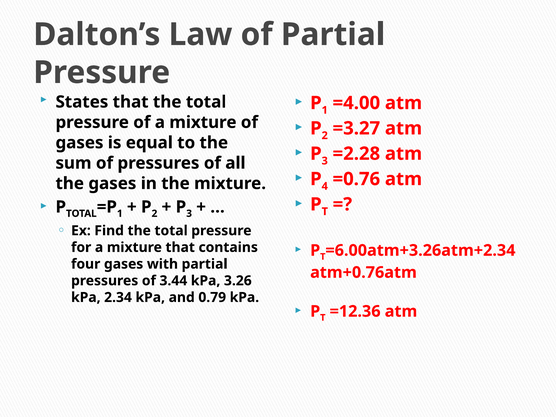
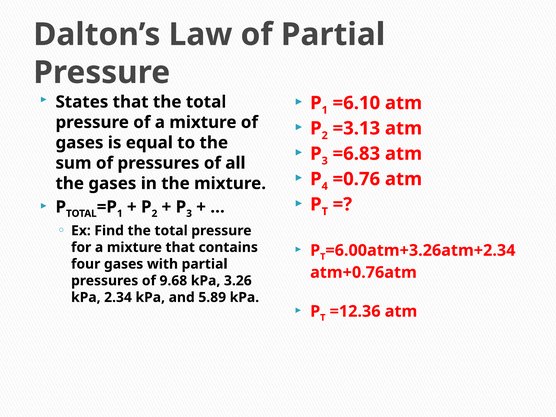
=4.00: =4.00 -> =6.10 (356, 103)
=3.27: =3.27 -> =3.13 (356, 128)
=2.28: =2.28 -> =6.83 (356, 154)
3.44: 3.44 -> 9.68 (173, 281)
0.79: 0.79 -> 5.89 (212, 297)
